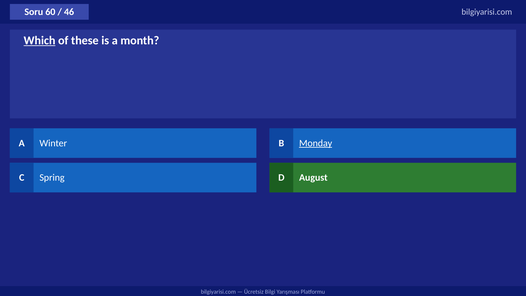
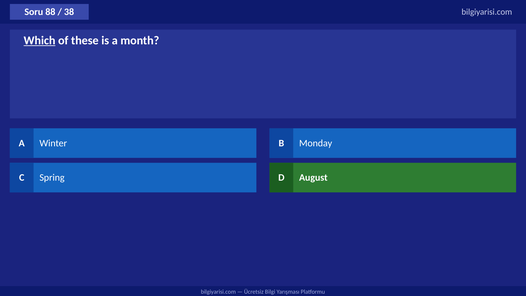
60: 60 -> 88 (50, 12)
46: 46 -> 38 (69, 12)
Monday underline: present -> none (316, 143)
